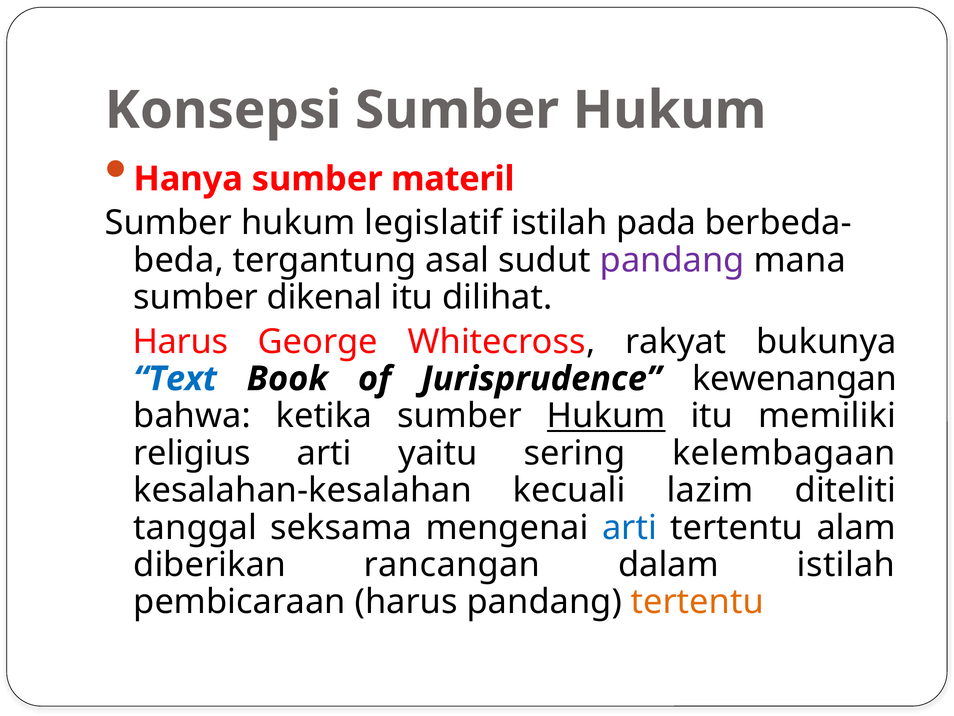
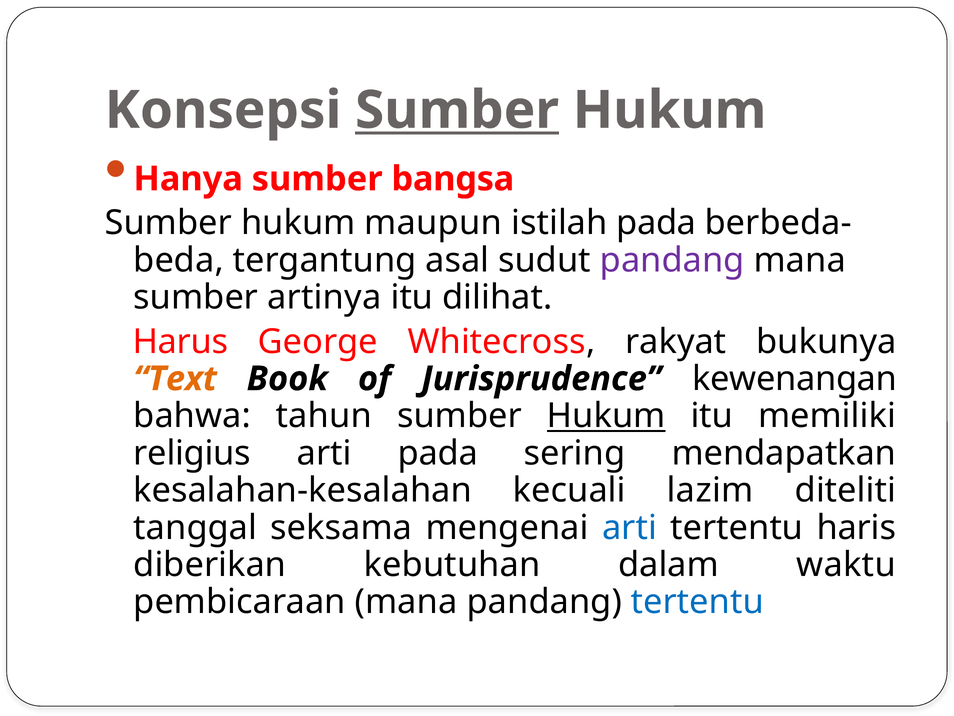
Sumber underline: none -> present (457, 110)
materil: materil -> bangsa (453, 179)
legislatif: legislatif -> maupun (433, 223)
dikenal: dikenal -> artinya (324, 297)
Text colour: blue -> orange (175, 379)
ketika: ketika -> tahun (324, 416)
arti yaitu: yaitu -> pada (438, 453)
kelembagaan: kelembagaan -> mendapatkan (784, 453)
alam: alam -> haris (856, 527)
rancangan: rancangan -> kebutuhan (452, 564)
dalam istilah: istilah -> waktu (846, 564)
pembicaraan harus: harus -> mana (406, 602)
tertentu colour: orange -> blue (697, 602)
